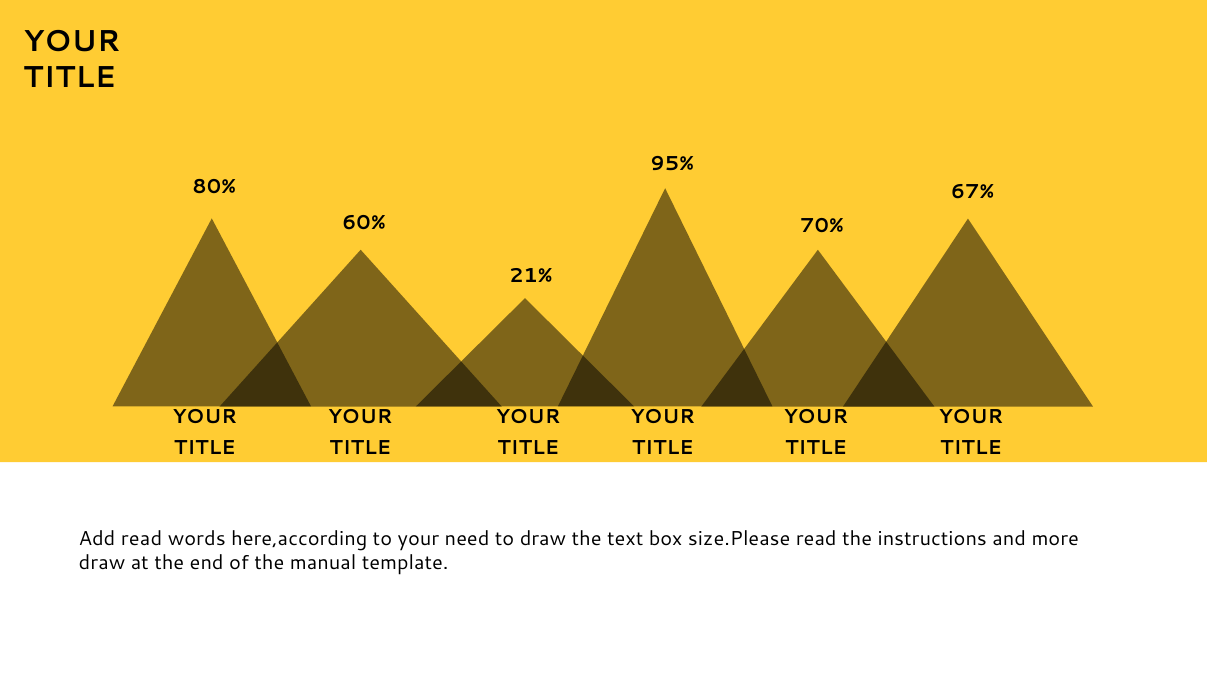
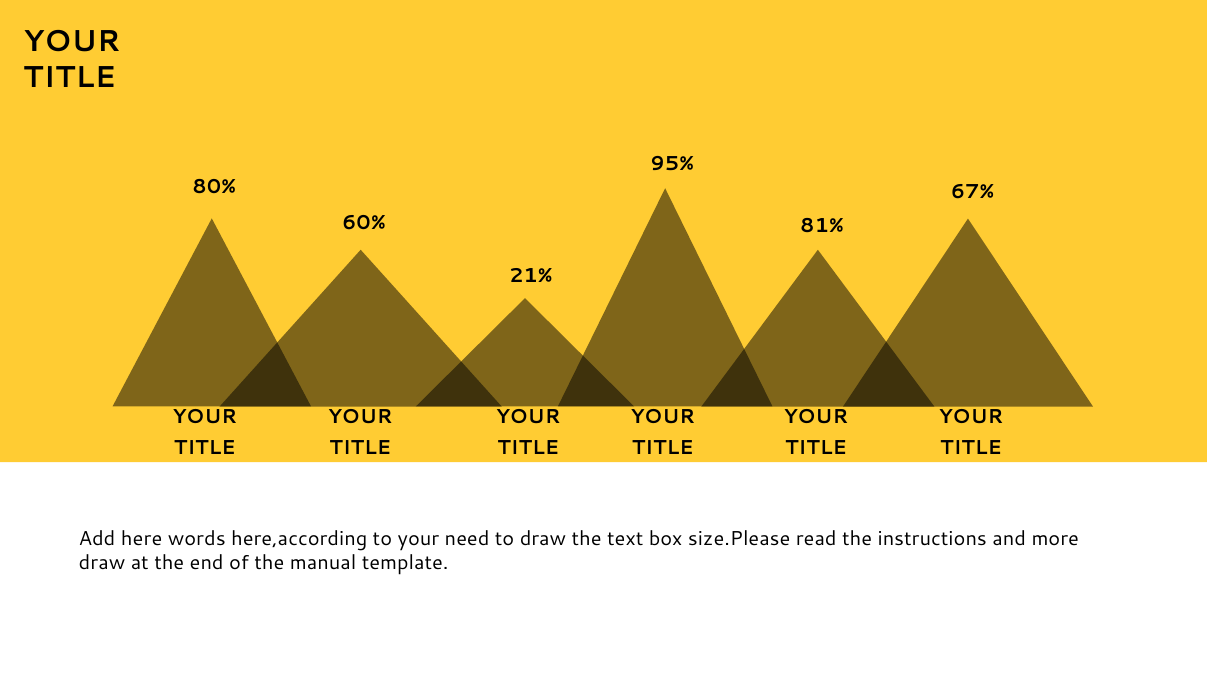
70%: 70% -> 81% (822, 225)
Add read: read -> here (142, 539)
